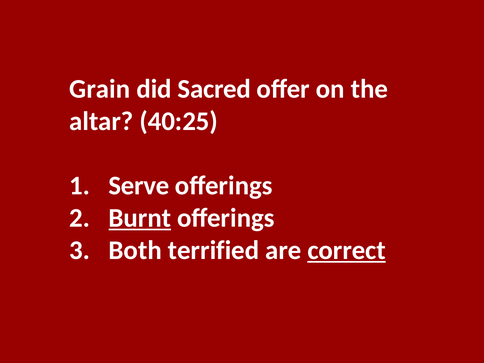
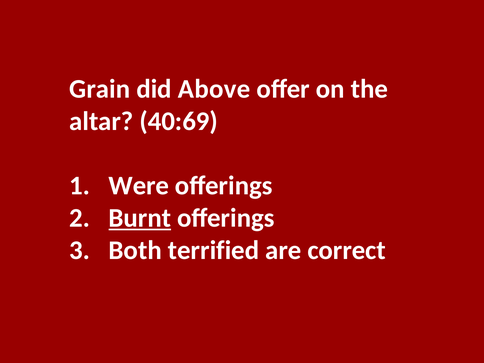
Sacred: Sacred -> Above (214, 89)
40:25: 40:25 -> 40:69 (179, 121)
Serve: Serve -> Were (139, 186)
correct underline: present -> none (347, 250)
